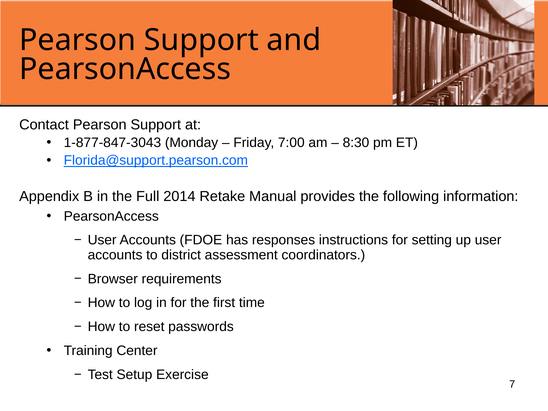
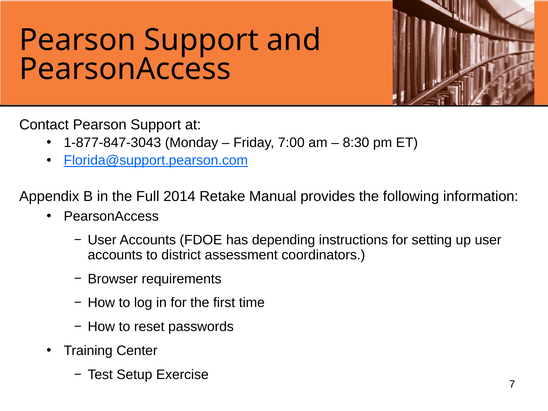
responses: responses -> depending (284, 240)
